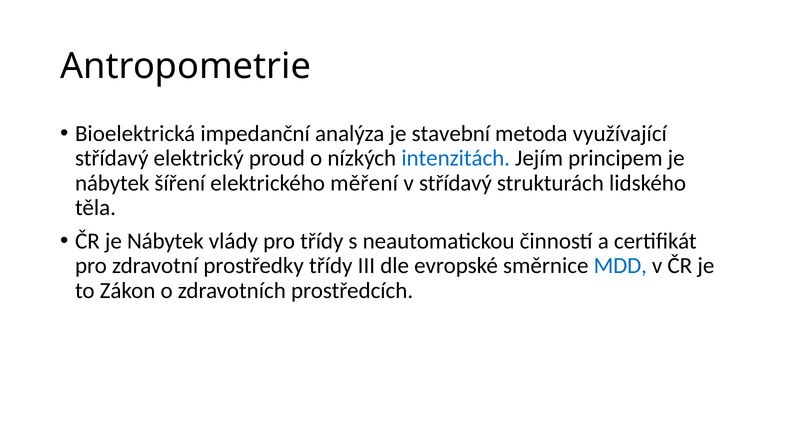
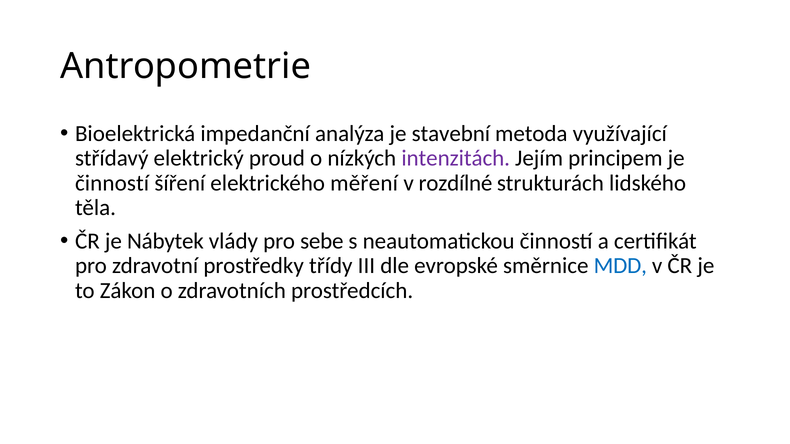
intenzitách colour: blue -> purple (456, 158)
nábytek: nábytek -> činností (112, 183)
v střídavý: střídavý -> rozdílné (455, 183)
pro třídy: třídy -> sebe (322, 241)
